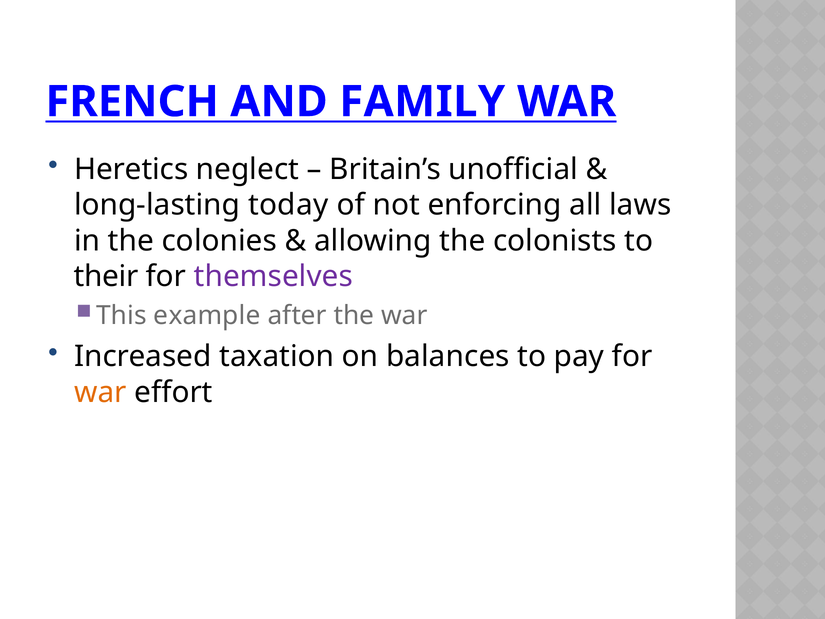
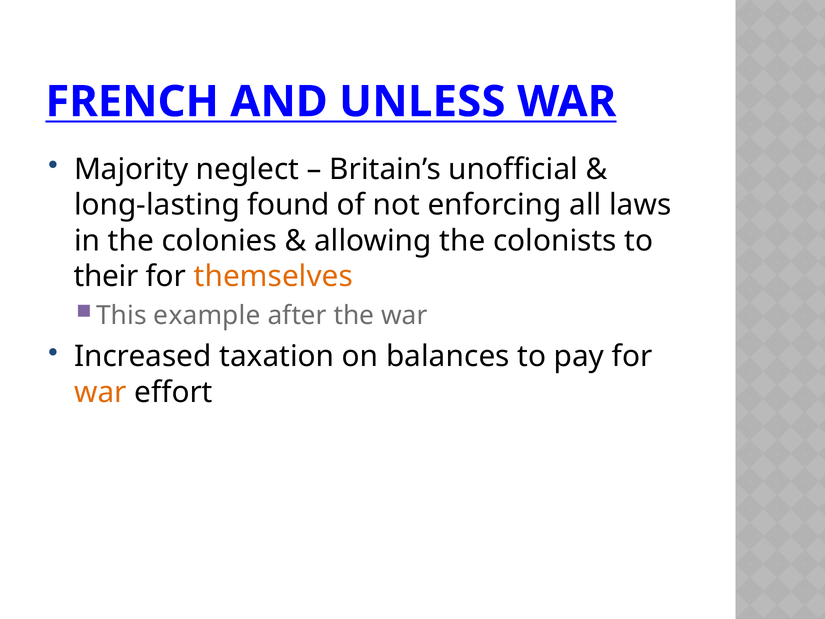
FAMILY: FAMILY -> UNLESS (422, 102)
Heretics: Heretics -> Majority (131, 169)
today: today -> found (288, 205)
themselves colour: purple -> orange (273, 276)
